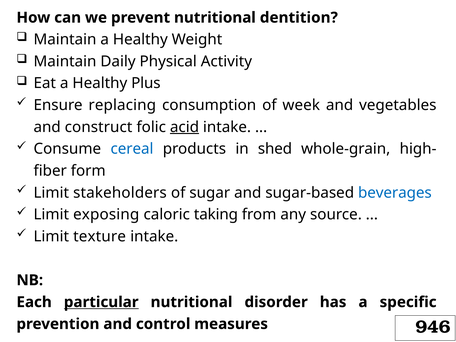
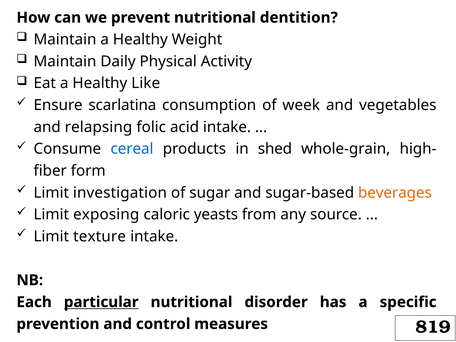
Plus: Plus -> Like (146, 83)
replacing: replacing -> scarlatina (122, 105)
construct: construct -> relapsing (99, 127)
acid underline: present -> none (184, 127)
stakeholders: stakeholders -> investigation (120, 193)
beverages colour: blue -> orange (395, 193)
taking: taking -> yeasts (216, 215)
946: 946 -> 819 (433, 327)
